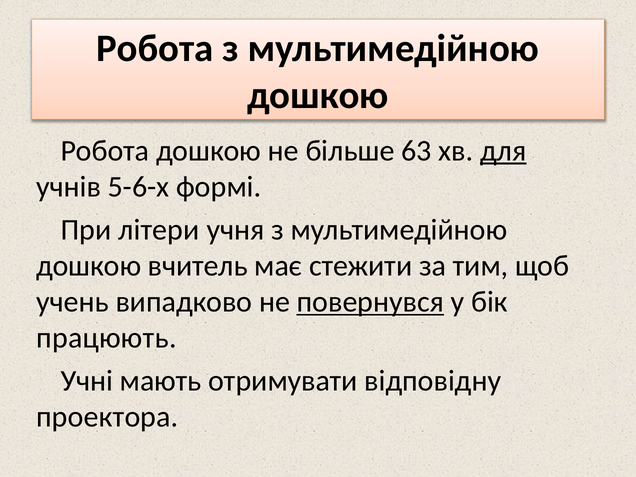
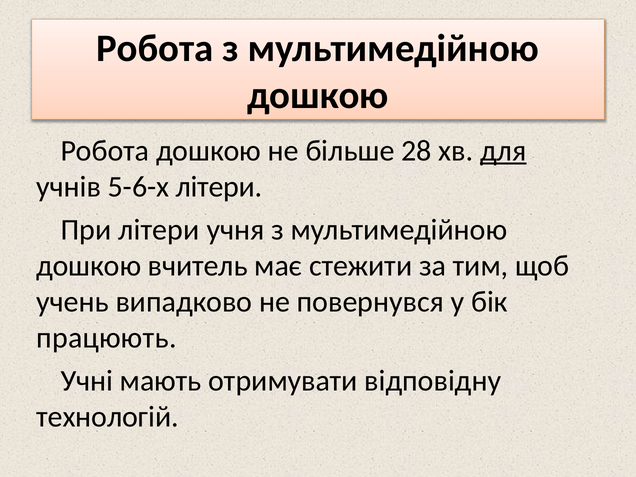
63: 63 -> 28 (416, 151)
5-6-х формі: формі -> літери (219, 187)
повернувся underline: present -> none (370, 302)
проектора: проектора -> технологій (107, 417)
